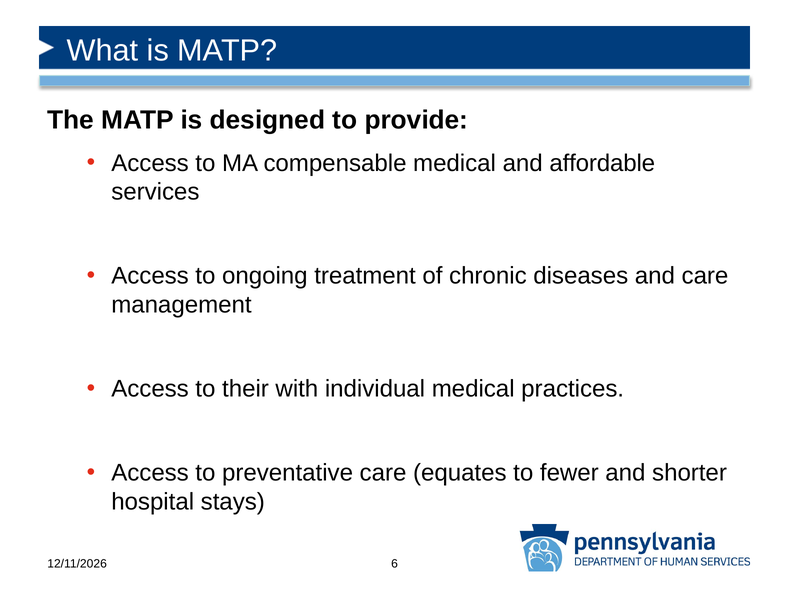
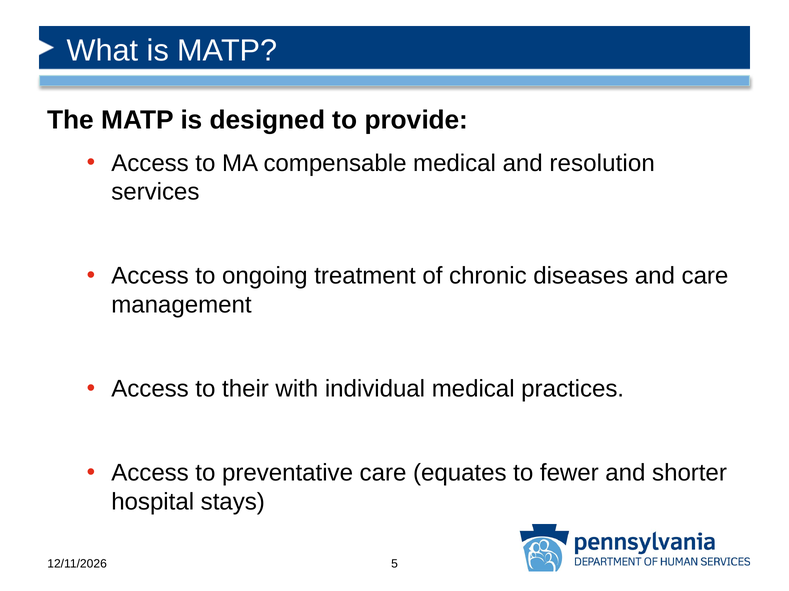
affordable: affordable -> resolution (602, 163)
6: 6 -> 5 (394, 564)
